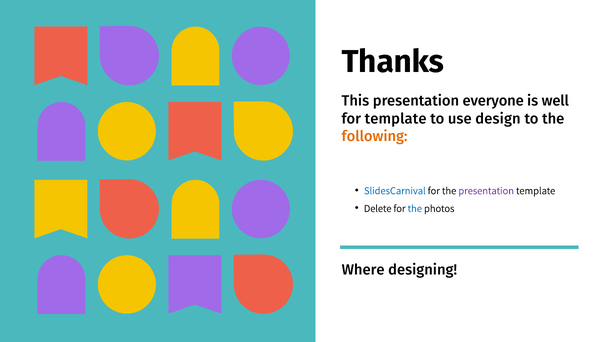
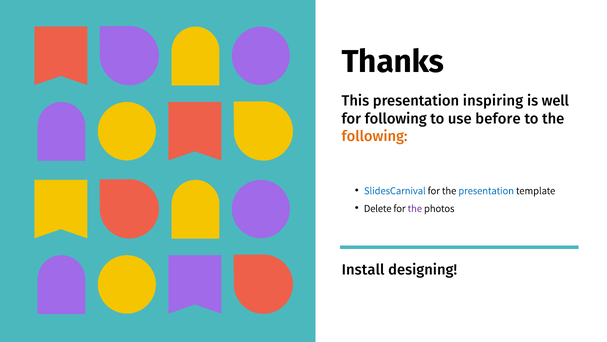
everyone: everyone -> inspiring (493, 101)
for template: template -> following (396, 119)
design: design -> before (498, 119)
presentation colour: purple -> blue (486, 190)
the colour: blue -> purple (415, 208)
Where: Where -> Install (363, 270)
